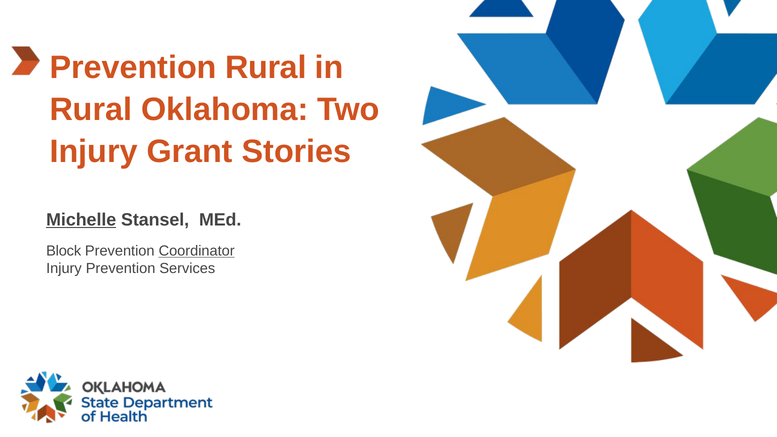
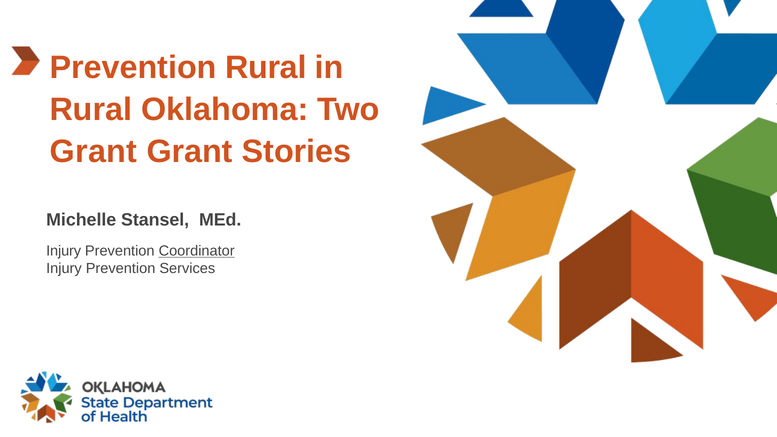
Injury: Injury -> Grant (93, 152)
Michelle underline: present -> none (81, 220)
Block: Block -> Injury (64, 251)
